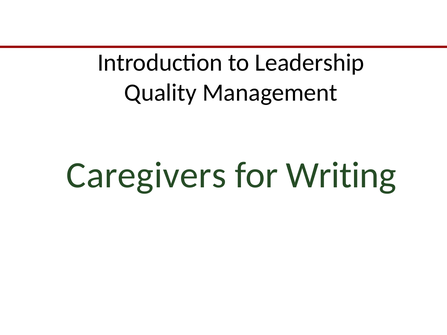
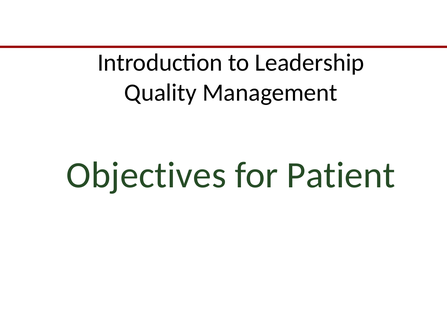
Caregivers: Caregivers -> Objectives (146, 175)
Writing: Writing -> Patient (341, 175)
